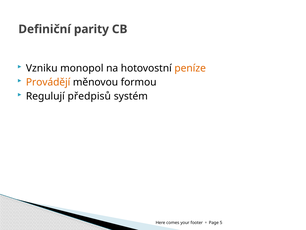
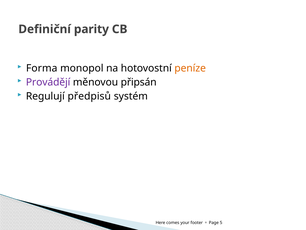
Vzniku: Vzniku -> Forma (42, 68)
Provádějí colour: orange -> purple (48, 82)
formou: formou -> připsán (139, 82)
